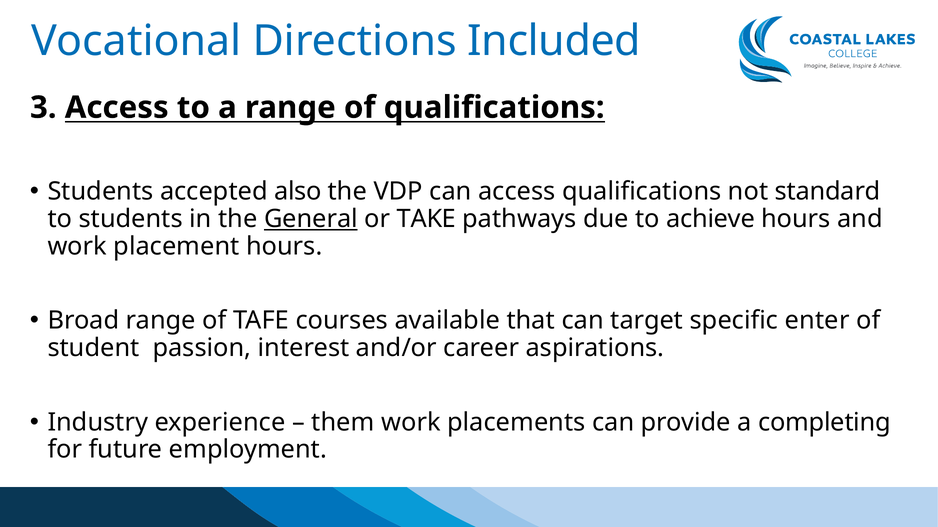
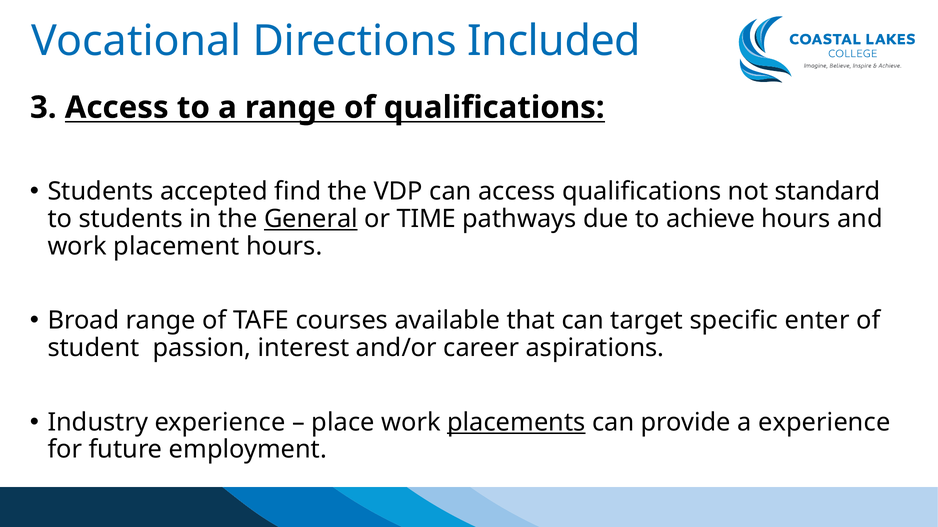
also: also -> find (298, 192)
TAKE: TAKE -> TIME (426, 219)
them: them -> place (343, 423)
placements underline: none -> present (516, 423)
a completing: completing -> experience (824, 423)
